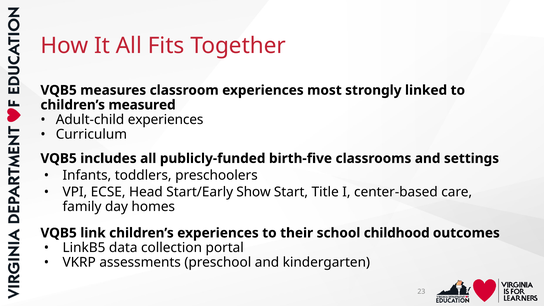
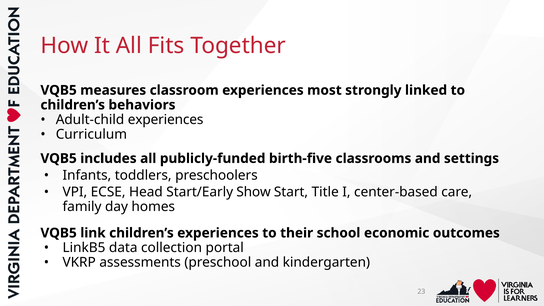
measured: measured -> behaviors (142, 105)
childhood: childhood -> economic (397, 233)
